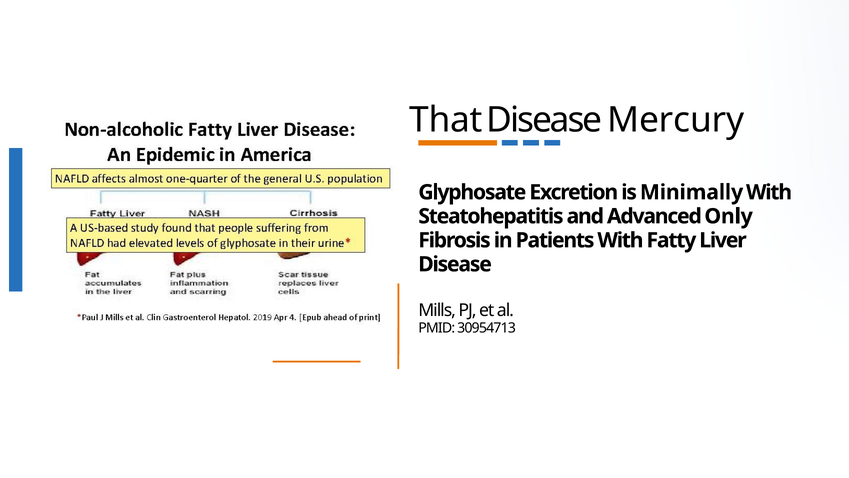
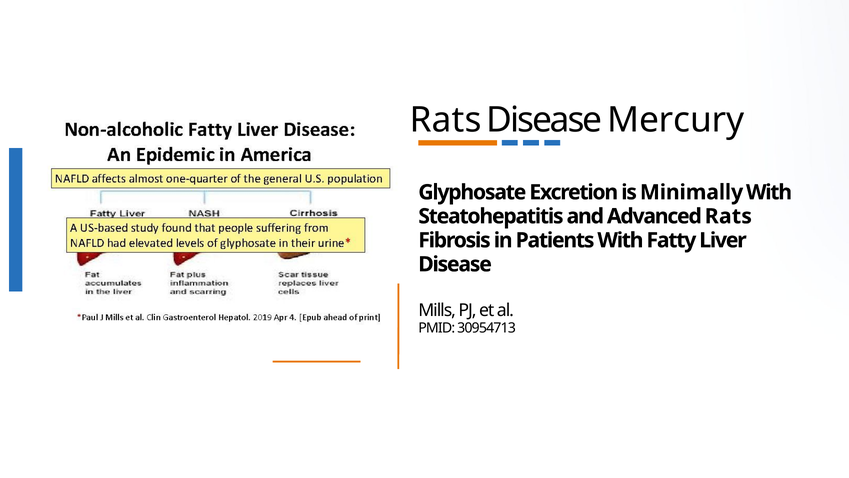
That: That -> Rats (446, 120)
Advanced Only: Only -> Rats (728, 216)
